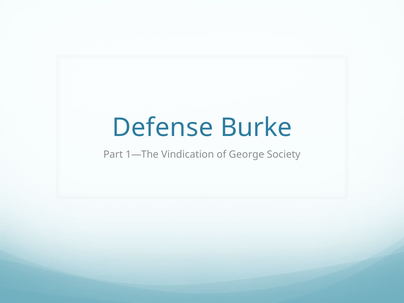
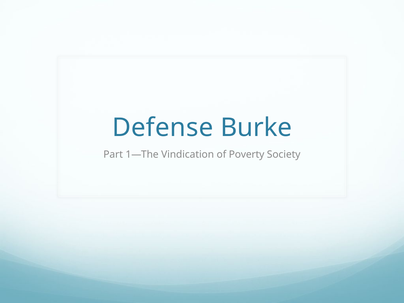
George: George -> Poverty (247, 155)
